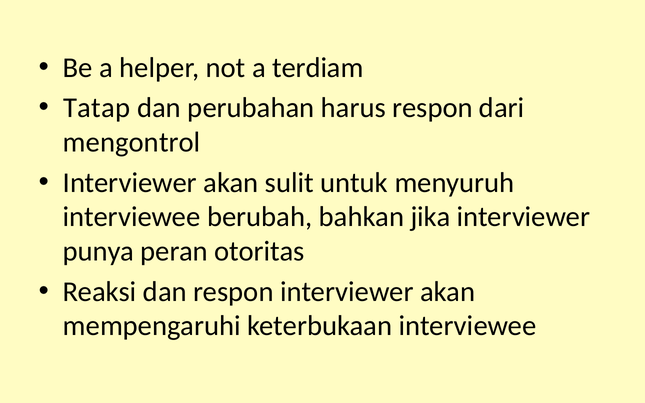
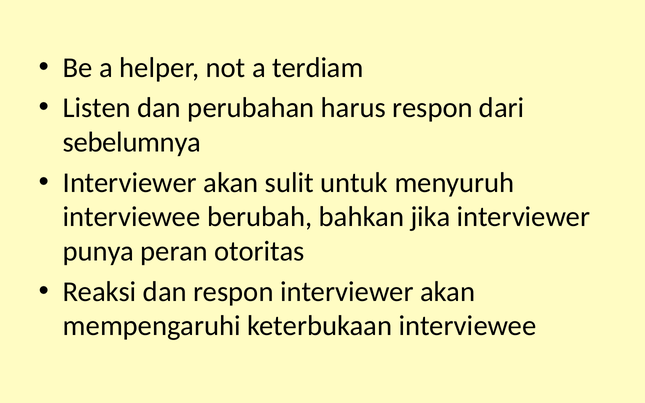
Tatap: Tatap -> Listen (97, 108)
mengontrol: mengontrol -> sebelumnya (132, 142)
